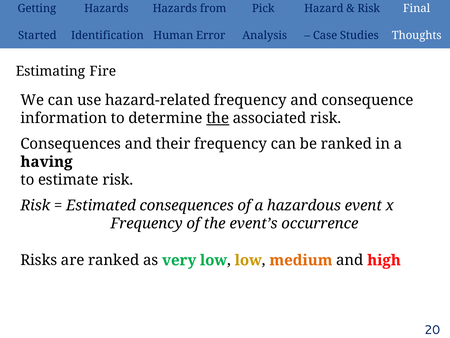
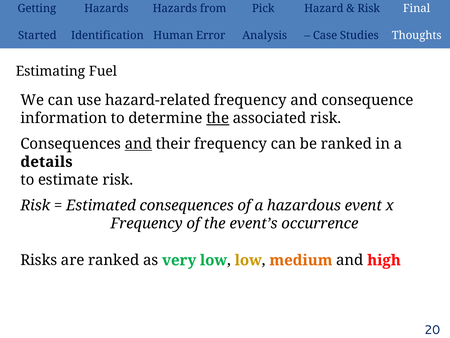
Fire: Fire -> Fuel (103, 71)
and underline: none -> present (138, 144)
having: having -> details (46, 162)
